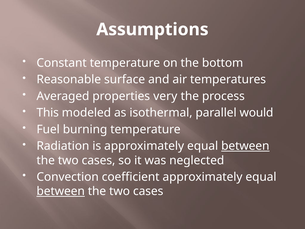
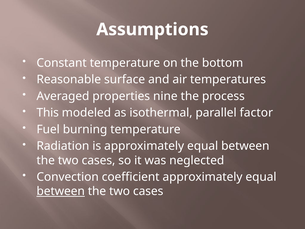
very: very -> nine (165, 96)
would: would -> factor (256, 113)
between underline: present -> none (245, 146)
